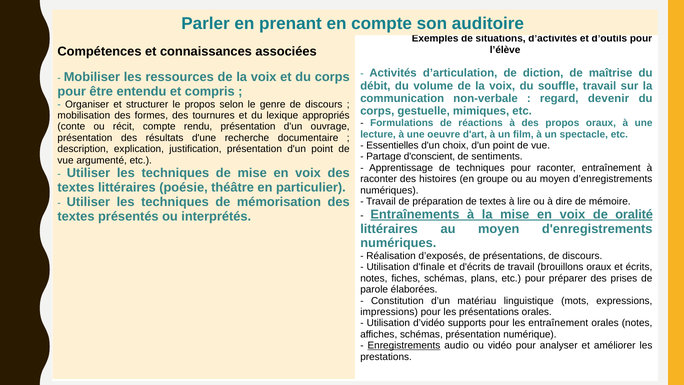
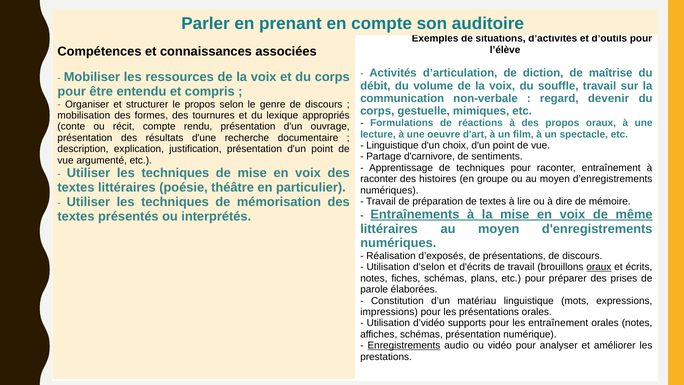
Essentielles: Essentielles -> Linguistique (392, 145)
d'conscient: d'conscient -> d'carnivore (429, 157)
oralité: oralité -> même (634, 214)
d'finale: d'finale -> d'selon (429, 267)
oraux underline: none -> present (599, 267)
